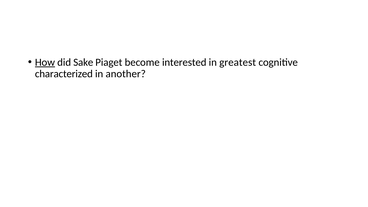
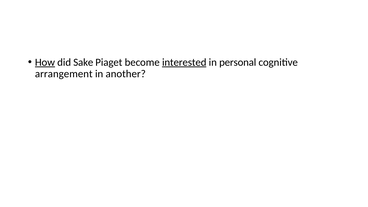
interested underline: none -> present (184, 62)
greatest: greatest -> personal (238, 62)
characterized: characterized -> arrangement (64, 74)
